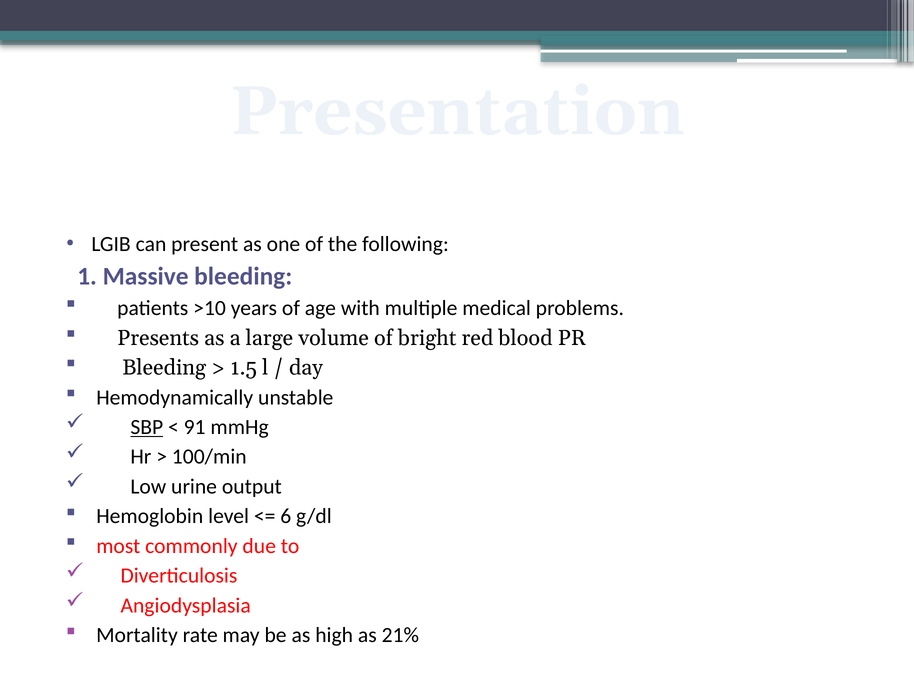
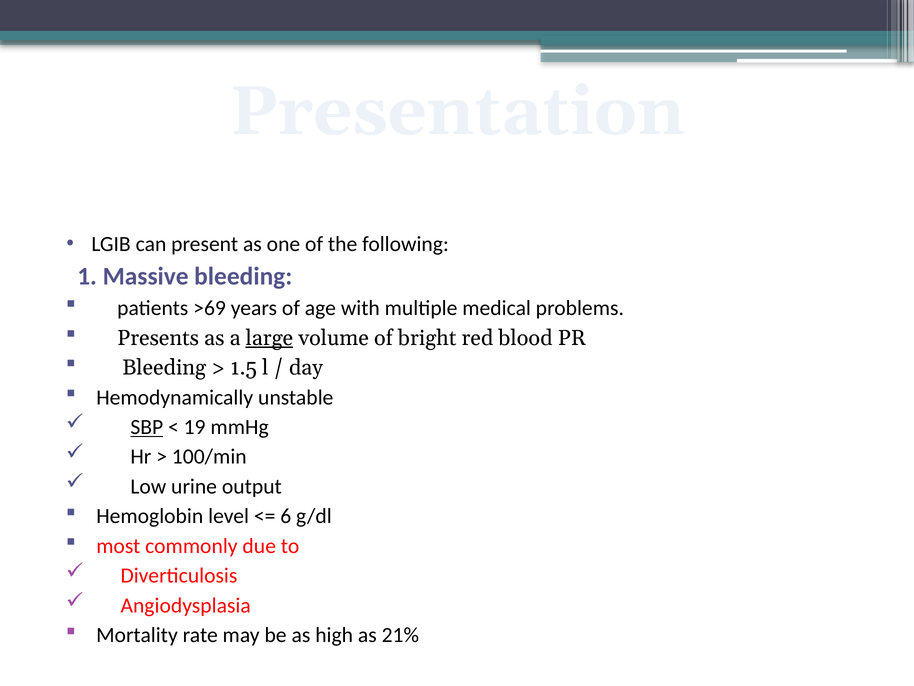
>10: >10 -> >69 (210, 308)
large underline: none -> present (269, 338)
91: 91 -> 19 (195, 427)
